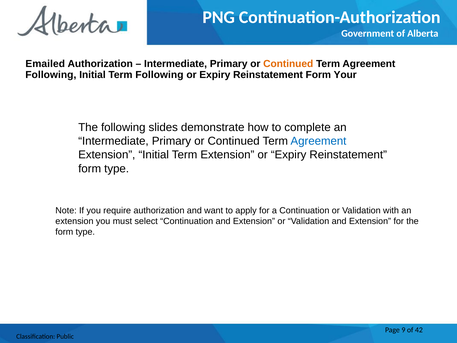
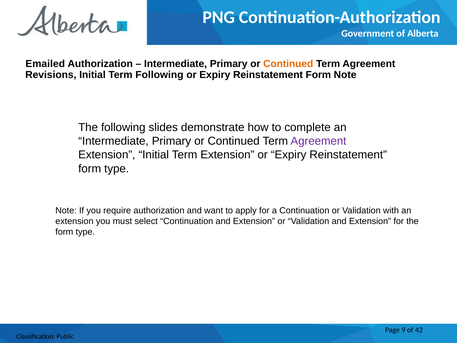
Following: Following -> Revisions (51, 75)
Form Your: Your -> Note (345, 75)
Agreement colour: blue -> purple (318, 141)
